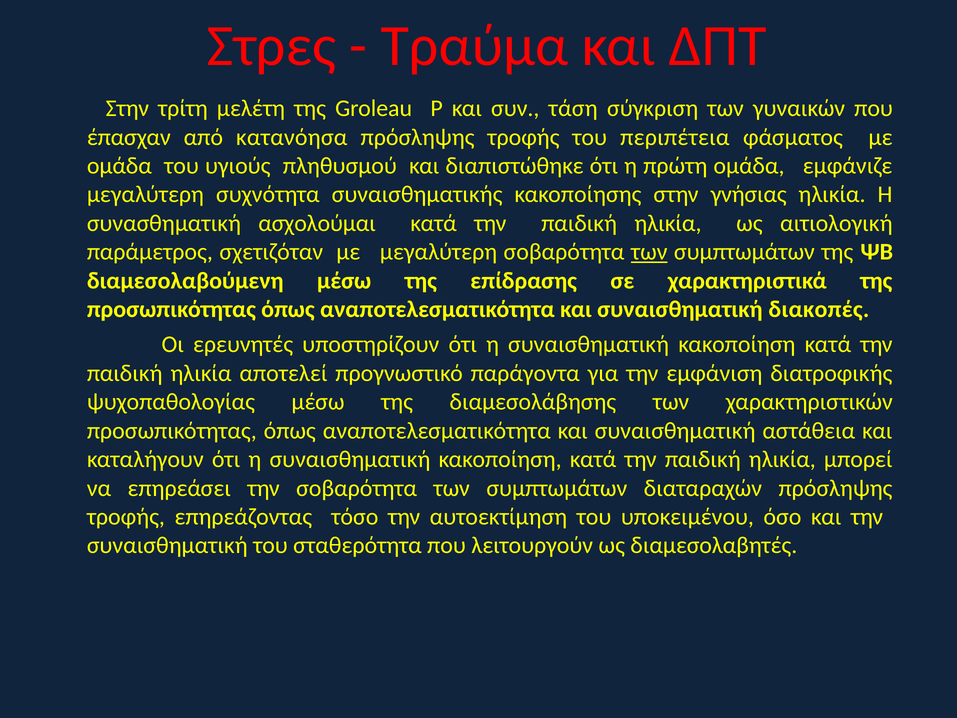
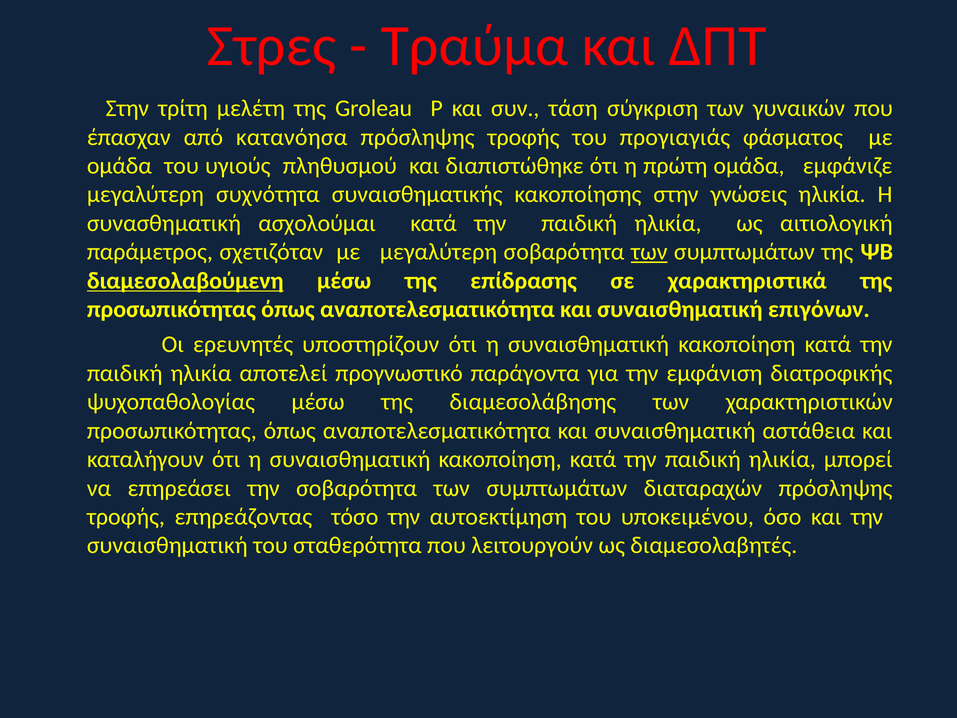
περιπέτεια: περιπέτεια -> προγιαγιάς (675, 137)
γνήσιας: γνήσιας -> γνώσεις (749, 195)
διαμεσολαβούμενη underline: none -> present (185, 281)
διακοπές: διακοπές -> επιγόνων (819, 309)
